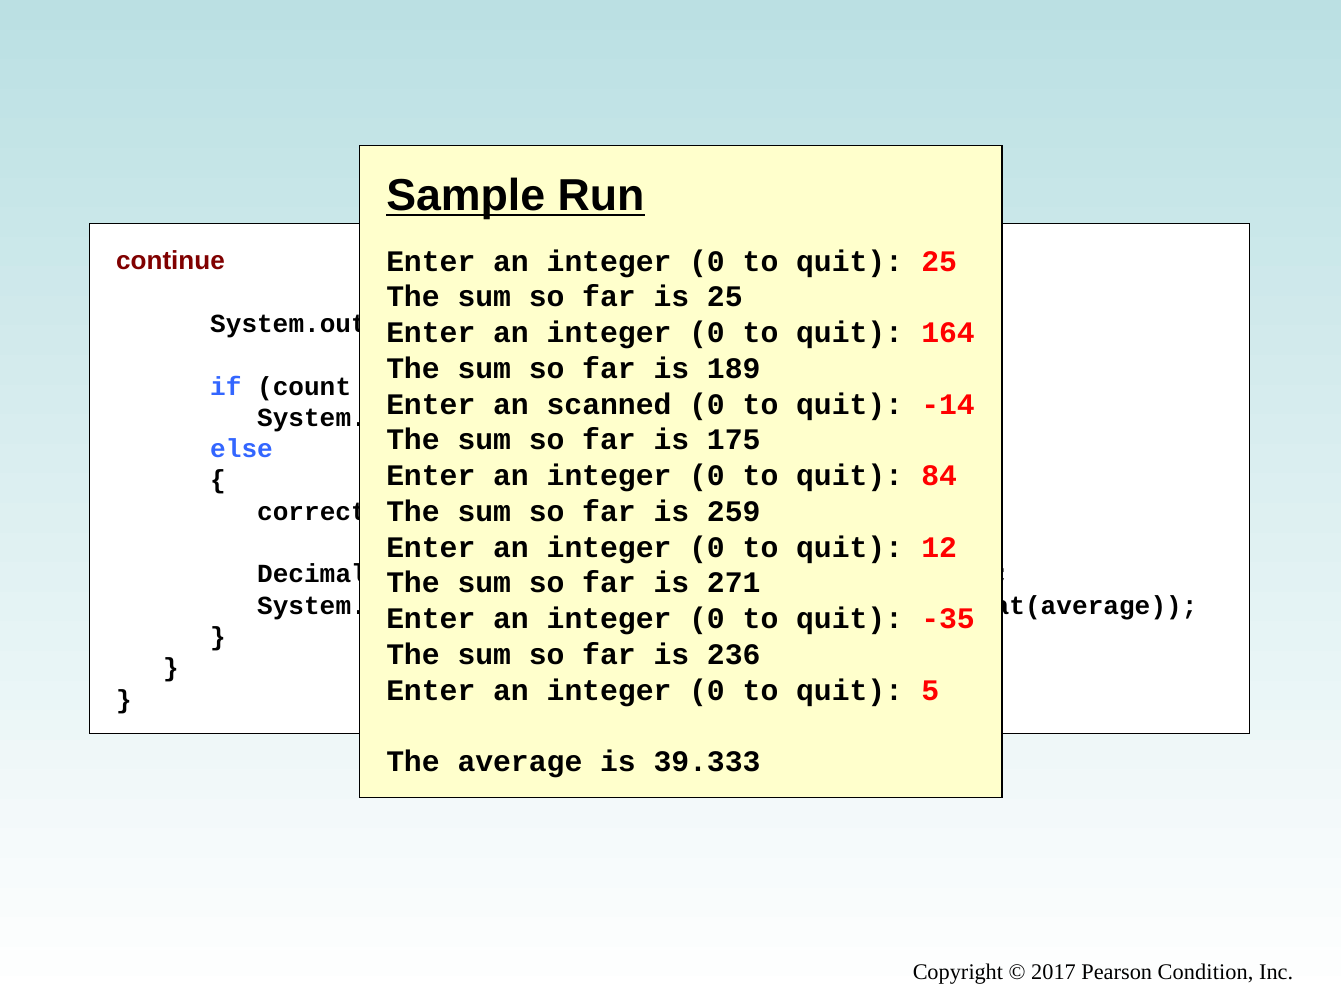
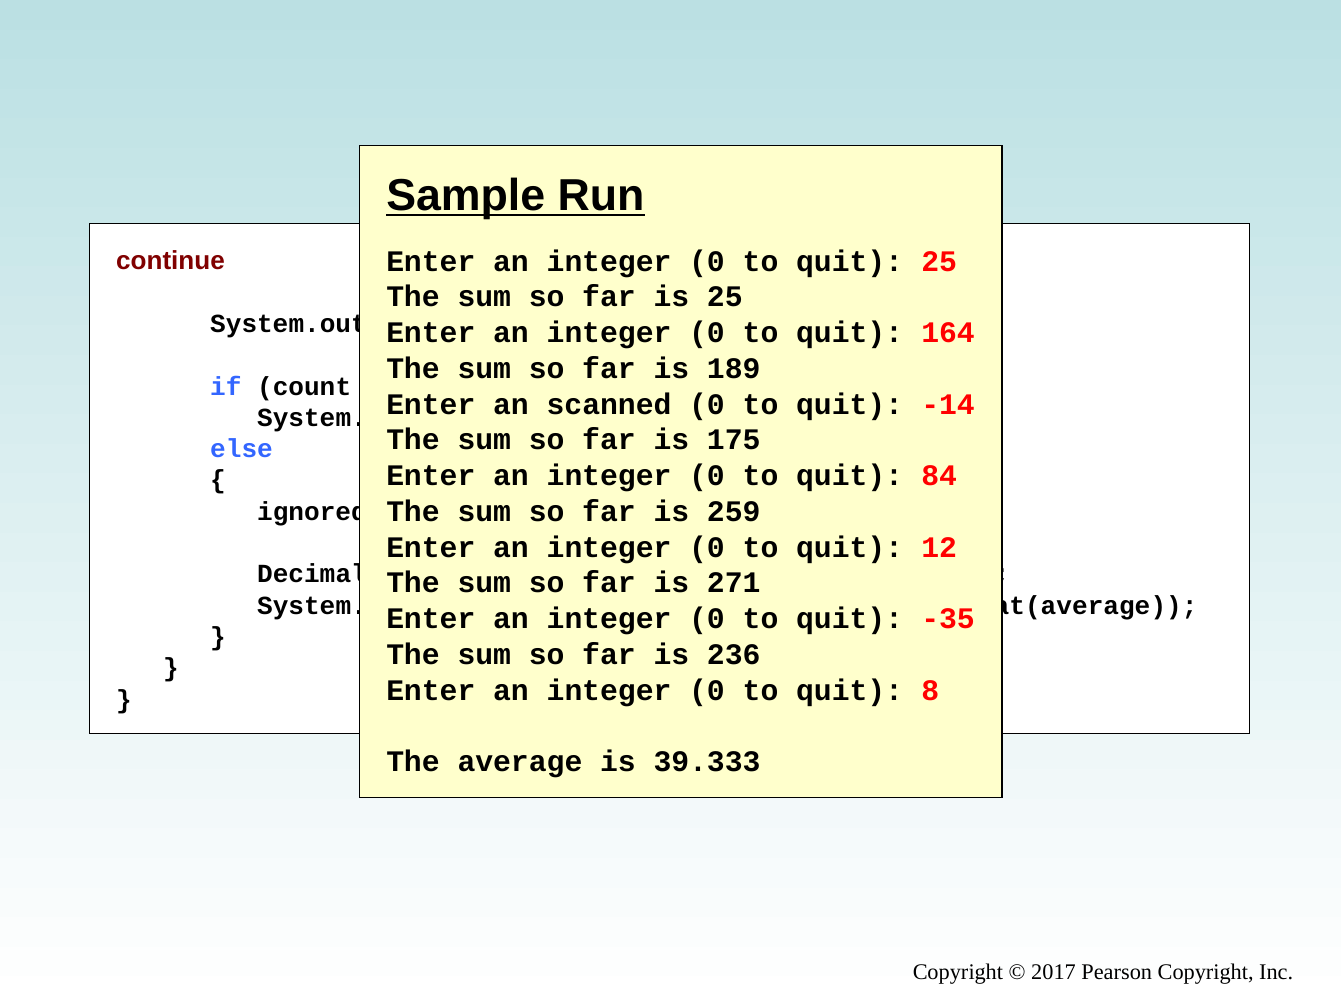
correct: correct -> ignored (312, 512)
5: 5 -> 8 (930, 690)
Pearson Condition: Condition -> Copyright (1206, 972)
